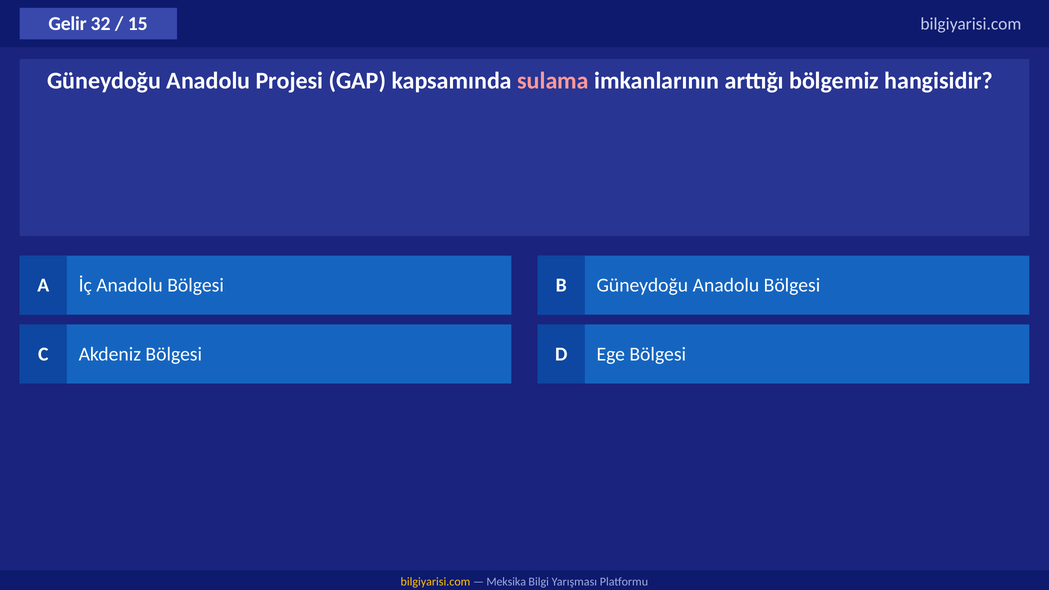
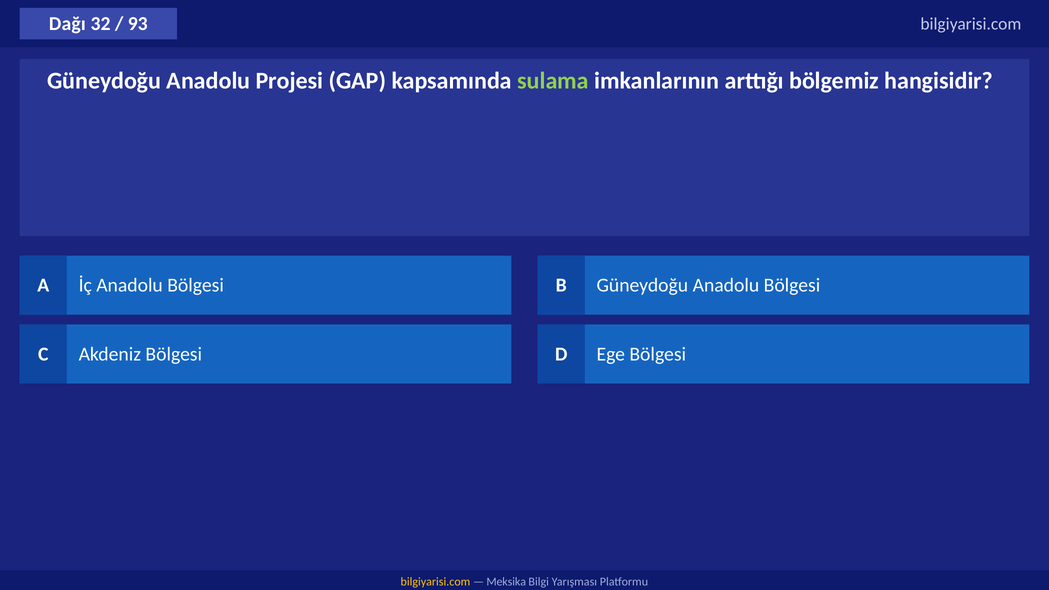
Gelir: Gelir -> Dağı (67, 24)
15: 15 -> 93 (138, 24)
sulama colour: pink -> light green (553, 81)
